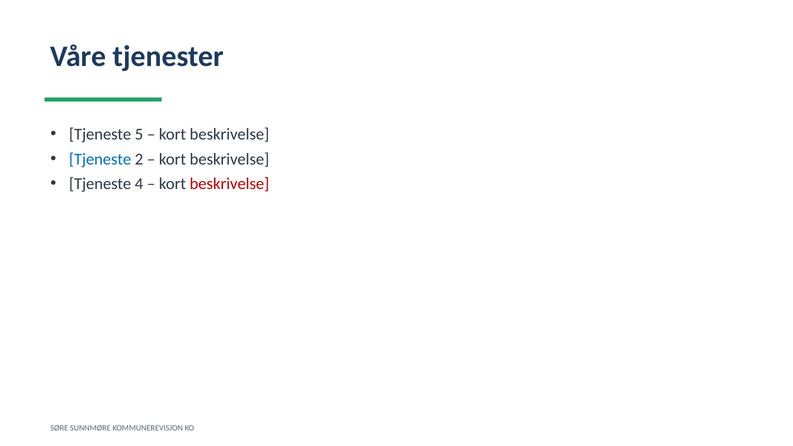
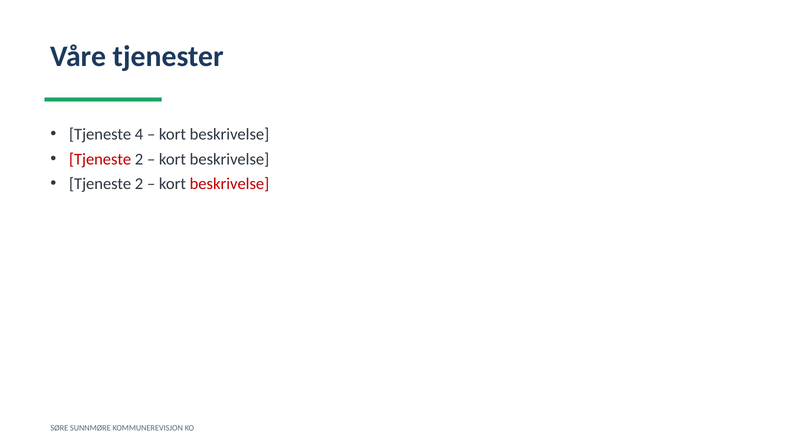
5: 5 -> 4 (139, 134)
Tjeneste colour: blue -> red (100, 159)
4: 4 -> 2 (139, 184)
